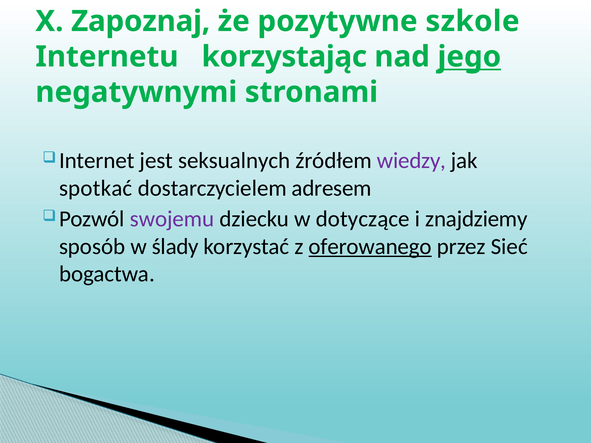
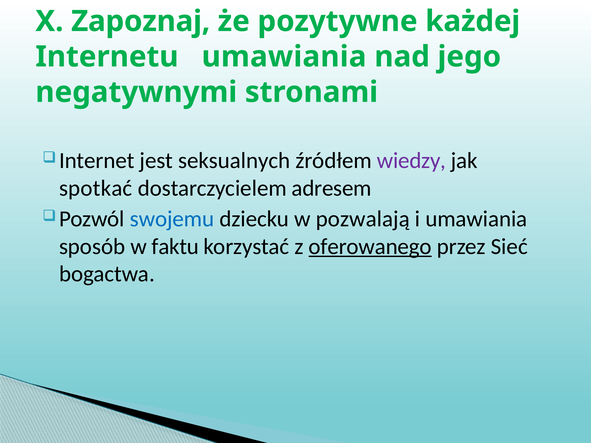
szkole: szkole -> każdej (473, 21)
Internetu korzystając: korzystając -> umawiania (284, 57)
jego underline: present -> none (469, 57)
swojemu colour: purple -> blue (172, 219)
dotyczące: dotyczące -> pozwalają (363, 219)
i znajdziemy: znajdziemy -> umawiania (476, 219)
ślady: ślady -> faktu (175, 247)
